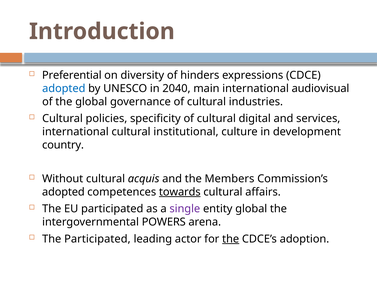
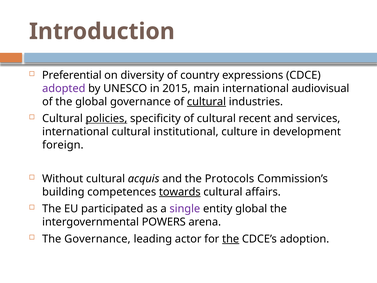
hinders: hinders -> country (200, 75)
adopted colour: blue -> purple (64, 88)
2040: 2040 -> 2015 (176, 88)
cultural underline: none -> present (206, 102)
policies underline: none -> present (106, 118)
digital: digital -> recent (255, 118)
country: country -> foreign (63, 145)
Members: Members -> Protocols (229, 179)
adopted: adopted -> building (63, 192)
The Participated: Participated -> Governance (97, 239)
